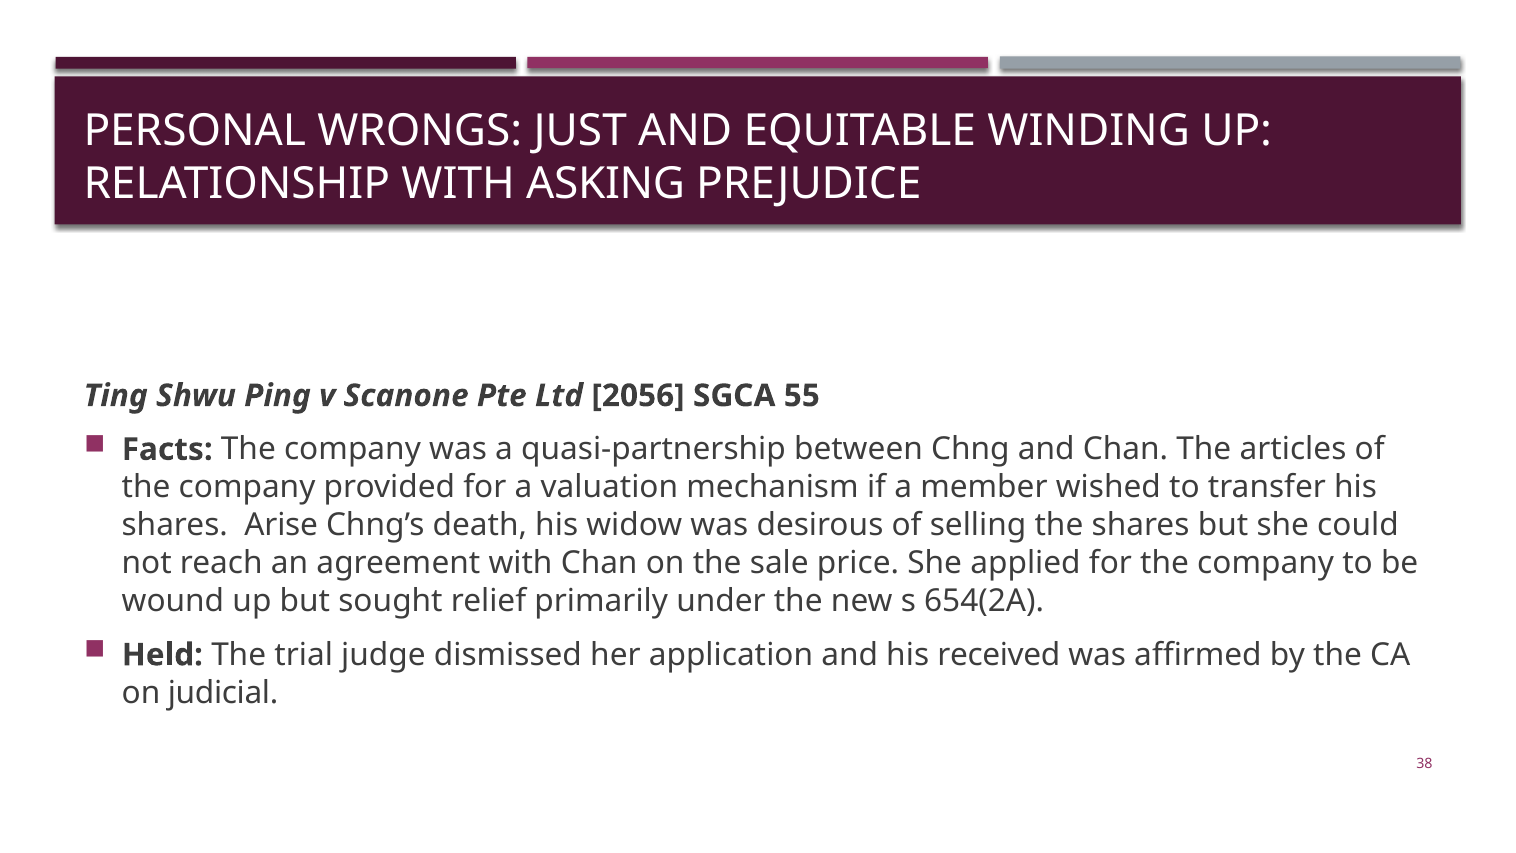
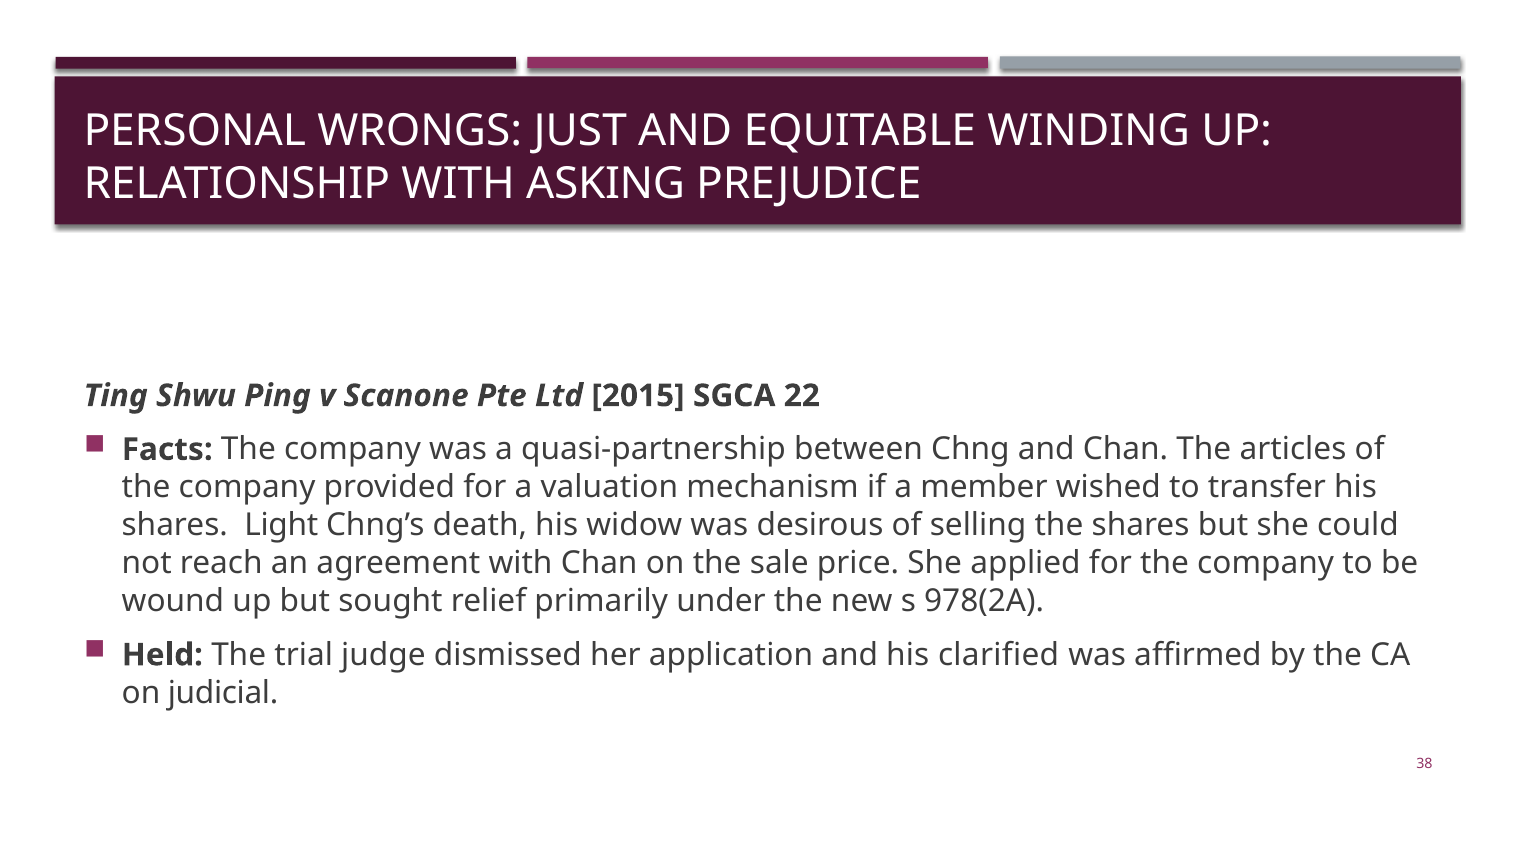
2056: 2056 -> 2015 (638, 396)
55: 55 -> 22 (802, 396)
Arise: Arise -> Light (281, 525)
654(2A: 654(2A -> 978(2A (984, 601)
received: received -> clarified (999, 655)
